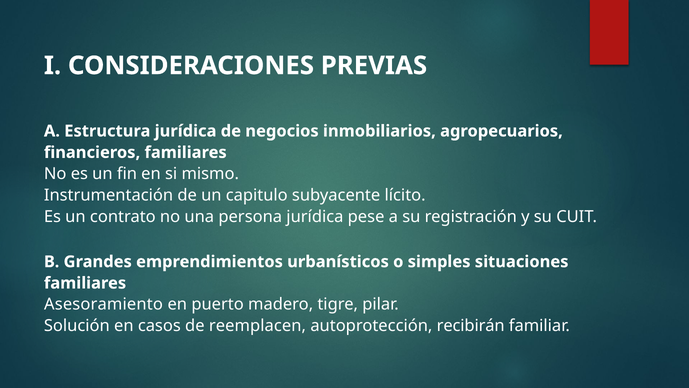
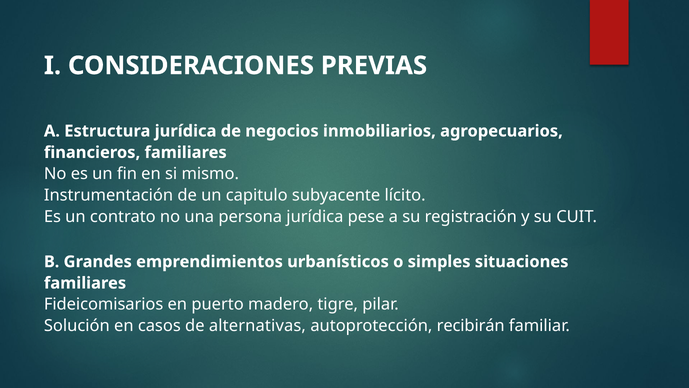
Asesoramiento: Asesoramiento -> Fideicomisarios (104, 304)
reemplacen: reemplacen -> alternativas (257, 326)
